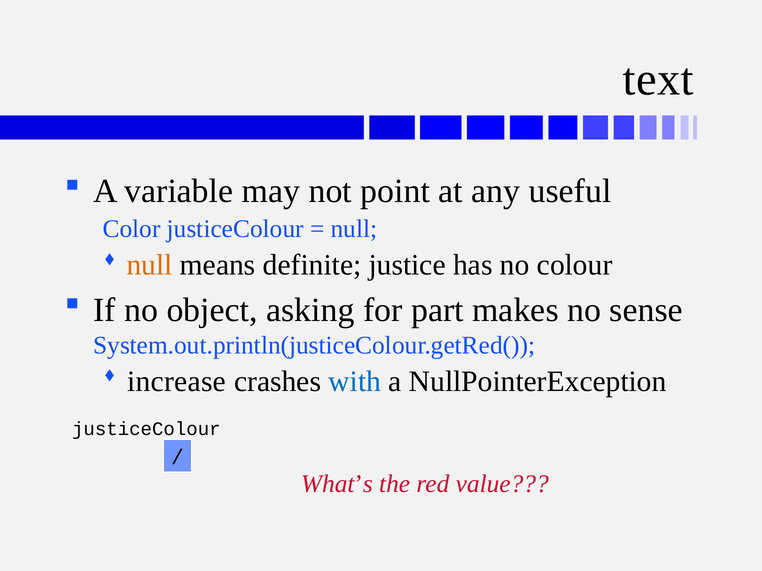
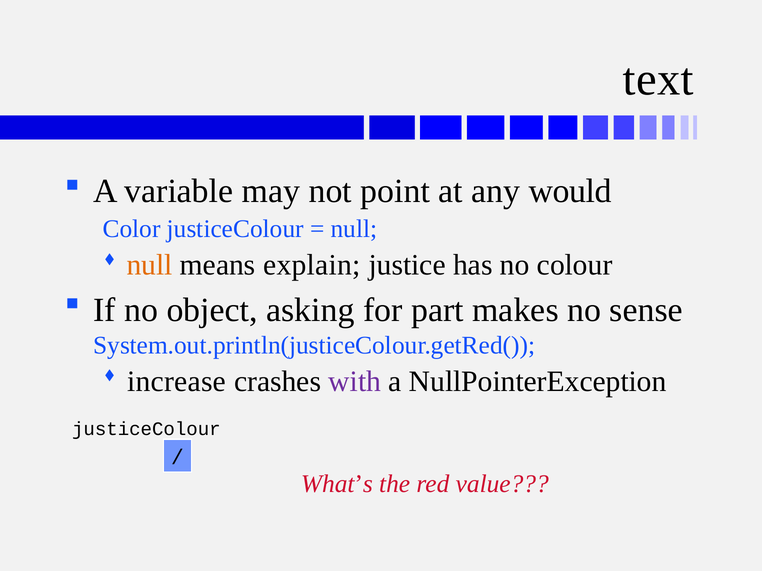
useful: useful -> would (570, 191)
definite: definite -> explain (312, 265)
with colour: blue -> purple (355, 382)
